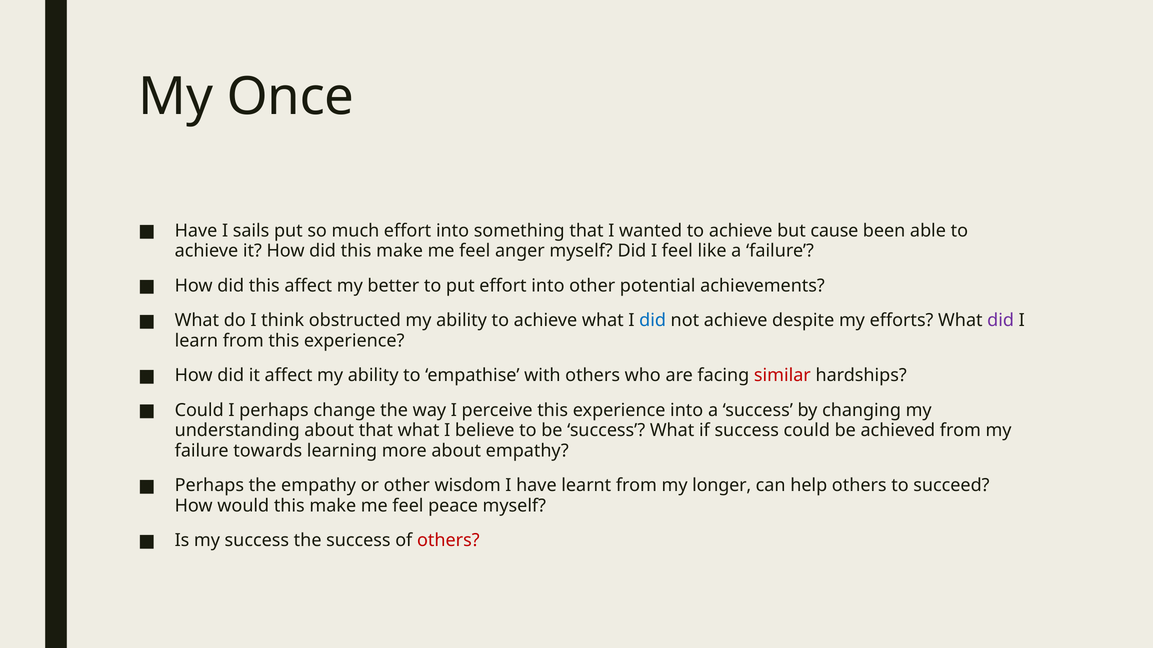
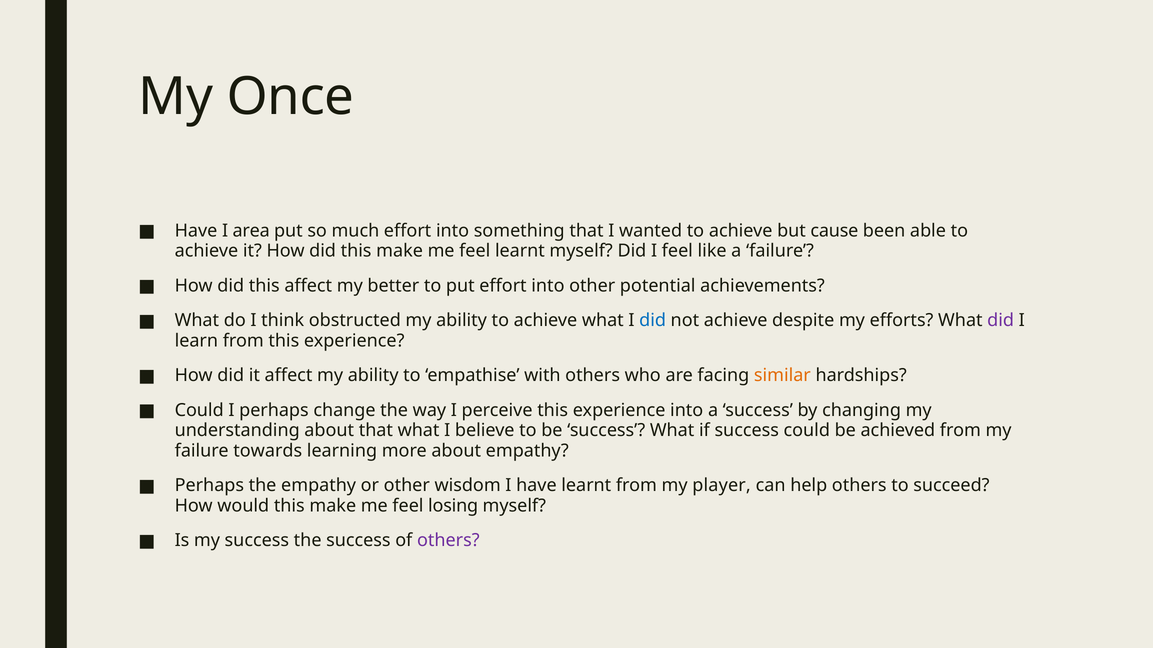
sails: sails -> area (251, 231)
feel anger: anger -> learnt (520, 251)
similar colour: red -> orange (782, 376)
longer: longer -> player (722, 486)
peace: peace -> losing (453, 506)
others colour: red -> purple (448, 541)
